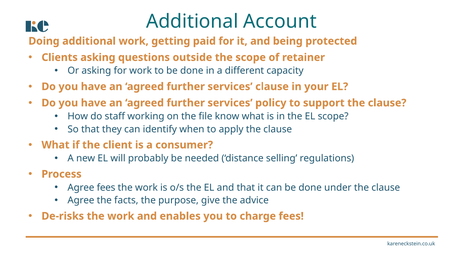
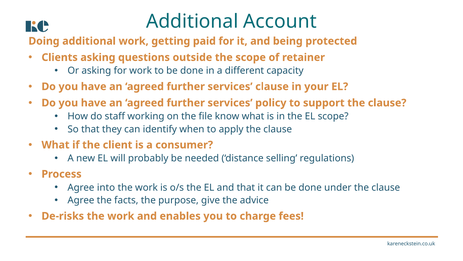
Agree fees: fees -> into (106, 187)
